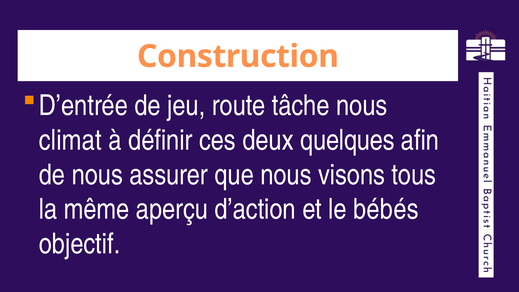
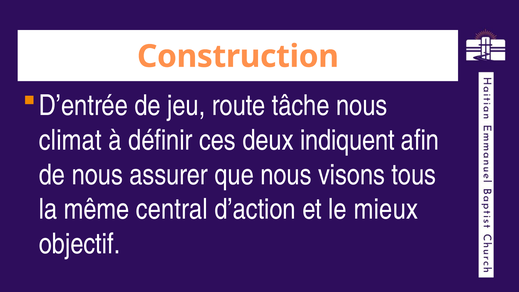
quelques: quelques -> indiquent (347, 140)
aperçu: aperçu -> central (172, 209)
bébés: bébés -> mieux (386, 209)
